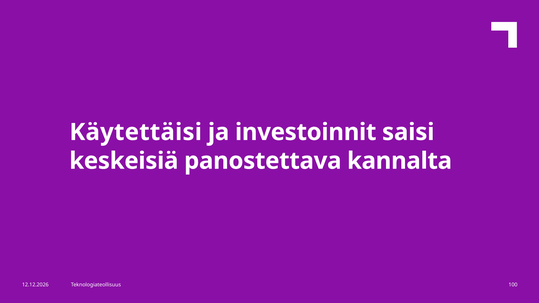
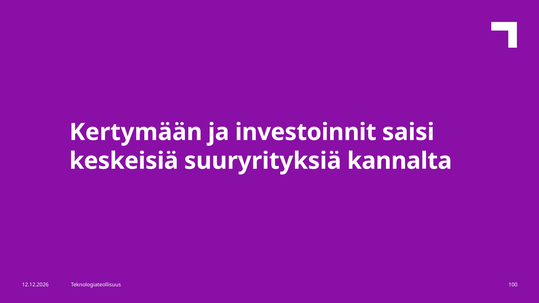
Käytettäisi: Käytettäisi -> Kertymään (136, 132)
panostettava: panostettava -> suuryrityksiä (263, 161)
